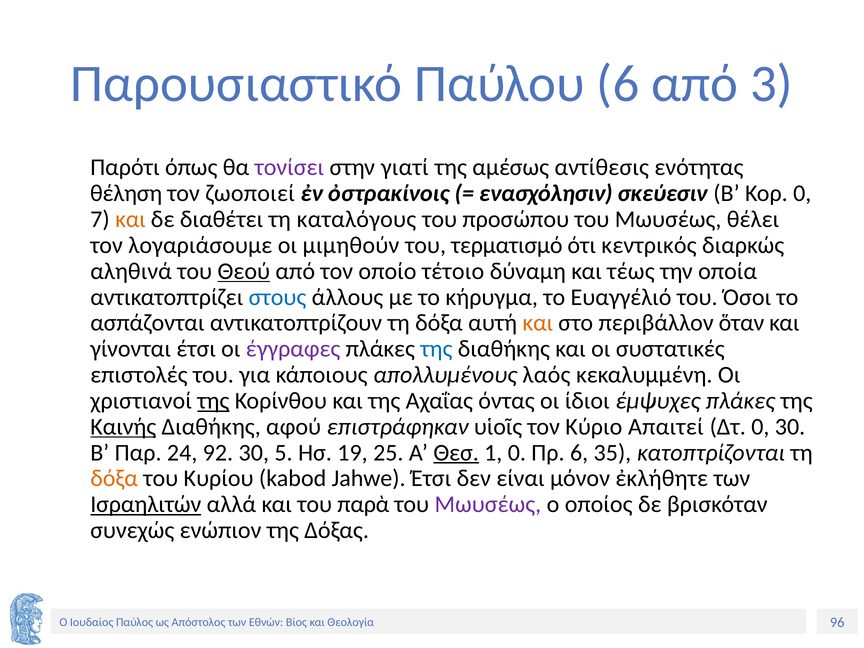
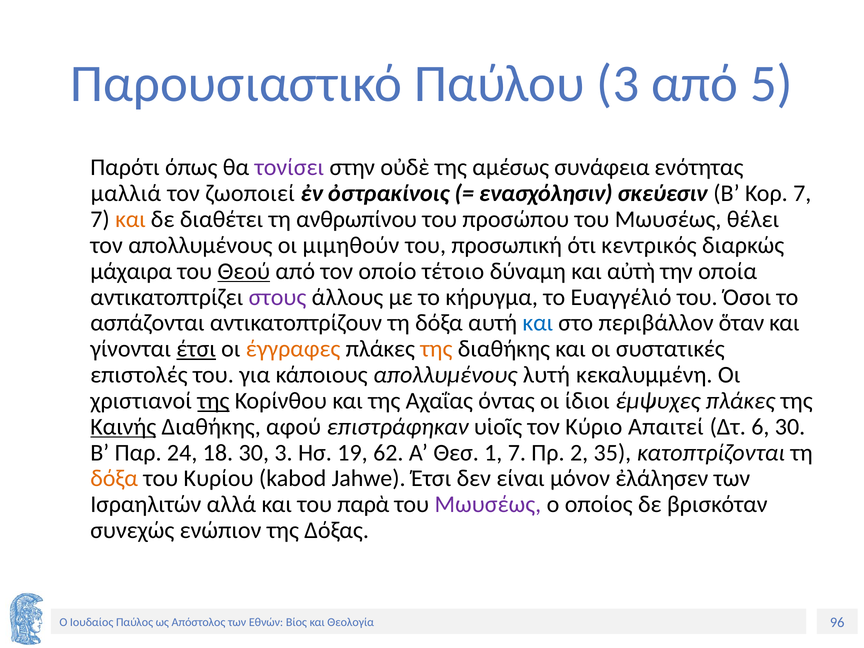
Παύλου 6: 6 -> 3 (618, 84)
3: 3 -> 5 (771, 84)
γιατί: γιατί -> οὐδὲ (405, 167)
αντίθεσις: αντίθεσις -> συνάφεια (602, 167)
θέληση: θέληση -> μαλλιά (126, 193)
Κορ 0: 0 -> 7 (802, 193)
καταλόγους: καταλόγους -> ανθρωπίνου (357, 219)
τον λογαριάσουμε: λογαριάσουμε -> απολλυμένους (200, 245)
τερματισμό: τερματισμό -> προσωπική (507, 245)
αληθινά: αληθινά -> μάχαιρα (131, 271)
τέως: τέως -> αὐτὴ (631, 271)
στους colour: blue -> purple (277, 297)
και colour: orange -> blue (538, 323)
έτσι underline: none -> present (196, 349)
έγγραφες colour: purple -> orange (293, 349)
της colour: blue -> orange (436, 349)
λαός: λαός -> λυτή (546, 375)
Δτ 0: 0 -> 6 (760, 427)
92: 92 -> 18 (218, 453)
30 5: 5 -> 3 (284, 453)
25: 25 -> 62 (388, 453)
Θεσ underline: present -> none (456, 453)
1 0: 0 -> 7 (517, 453)
Πρ 6: 6 -> 2 (579, 453)
ἐκλήθητε: ἐκλήθητε -> ἐλάλησεν (662, 479)
Ισραηλιτών underline: present -> none (146, 504)
